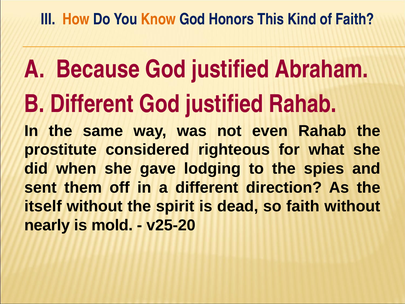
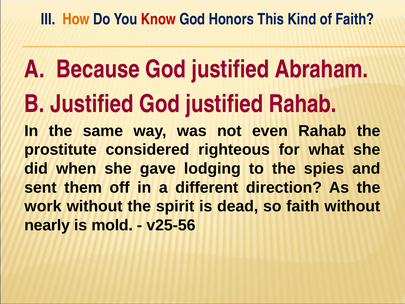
Know colour: orange -> red (158, 19)
B Different: Different -> Justified (92, 104)
itself: itself -> work (43, 206)
v25-20: v25-20 -> v25-56 (171, 225)
